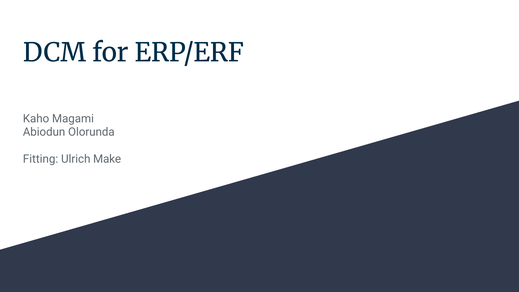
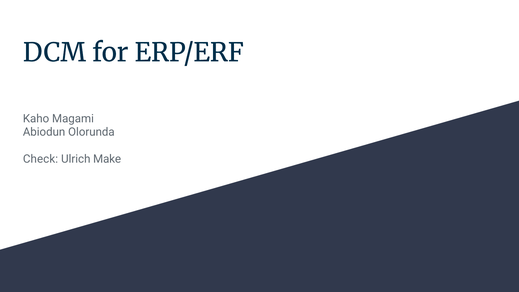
Fitting: Fitting -> Check (41, 159)
